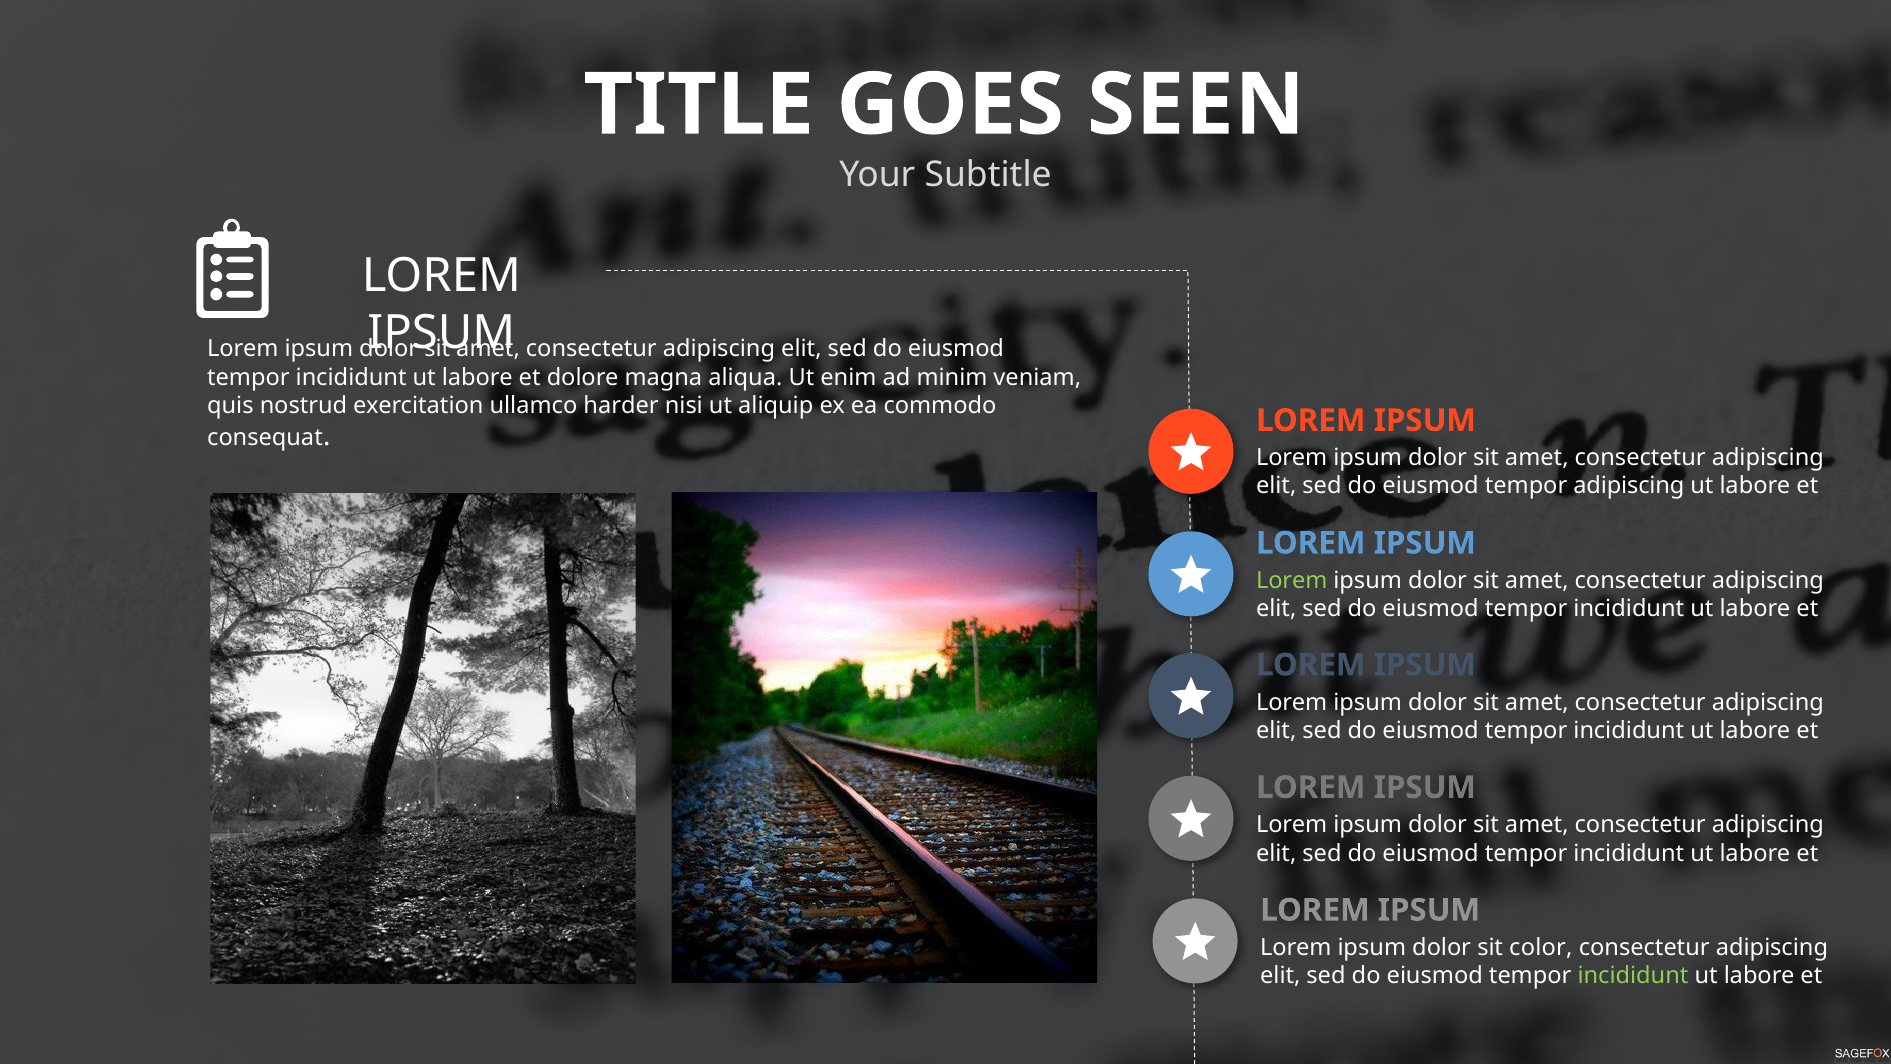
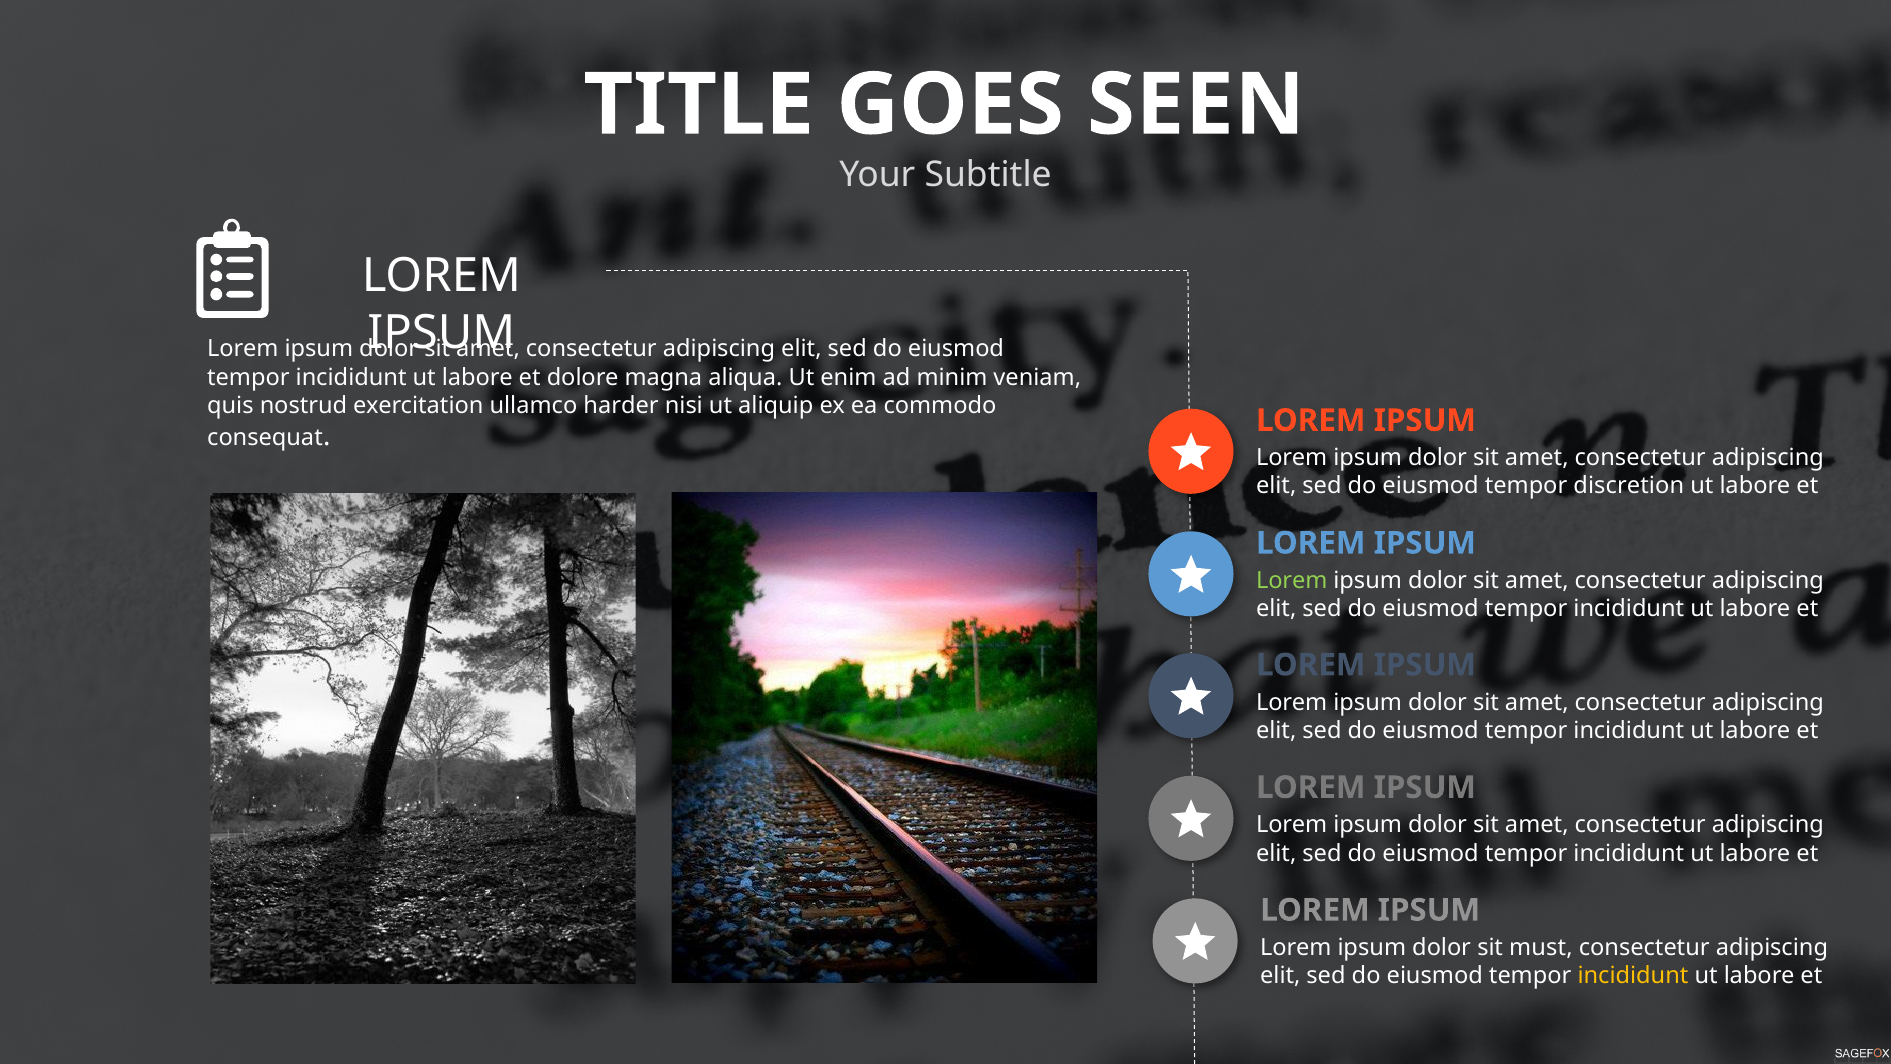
tempor adipiscing: adipiscing -> discretion (1629, 486)
color: color -> must (1541, 947)
incididunt colour: light green -> yellow (1633, 976)
